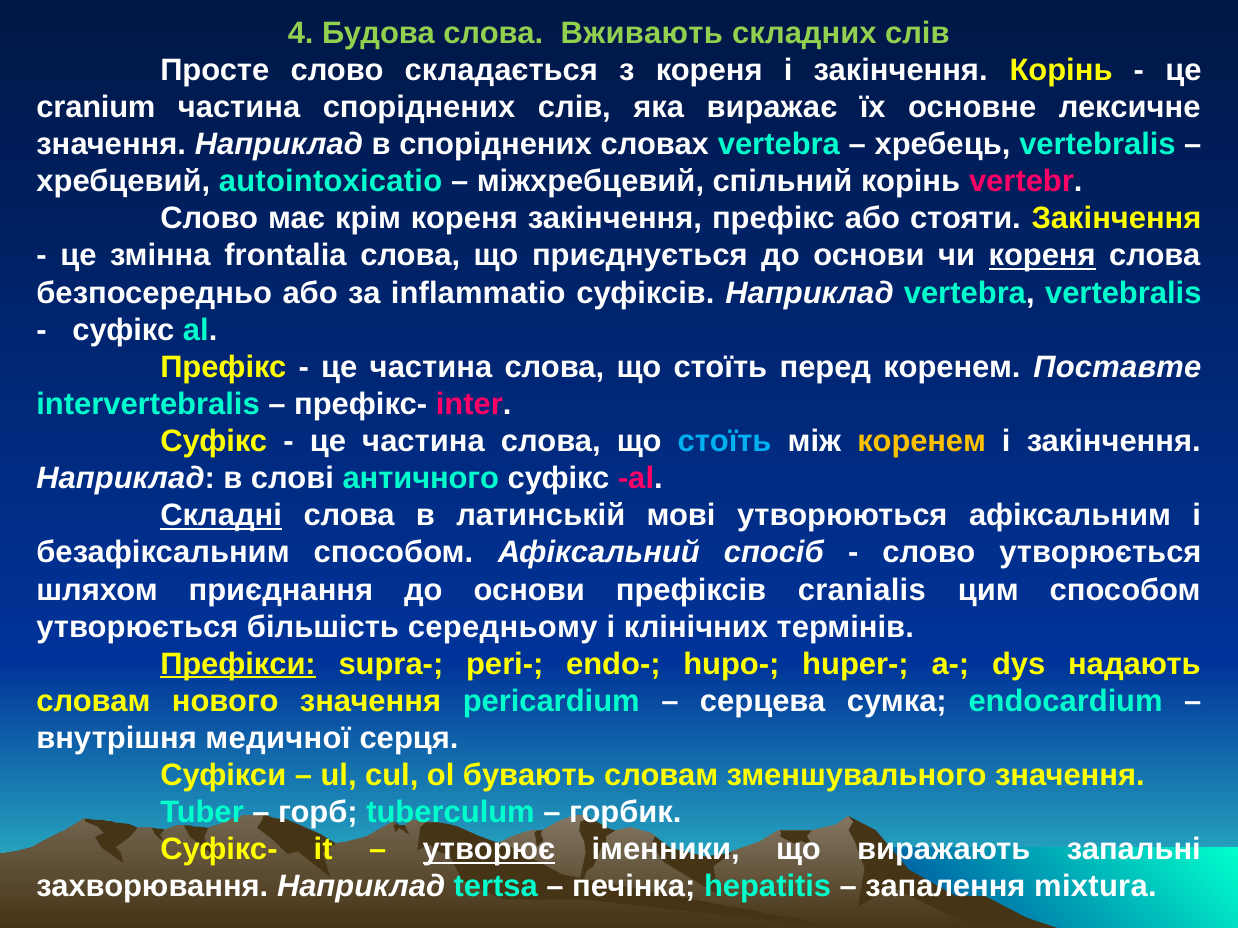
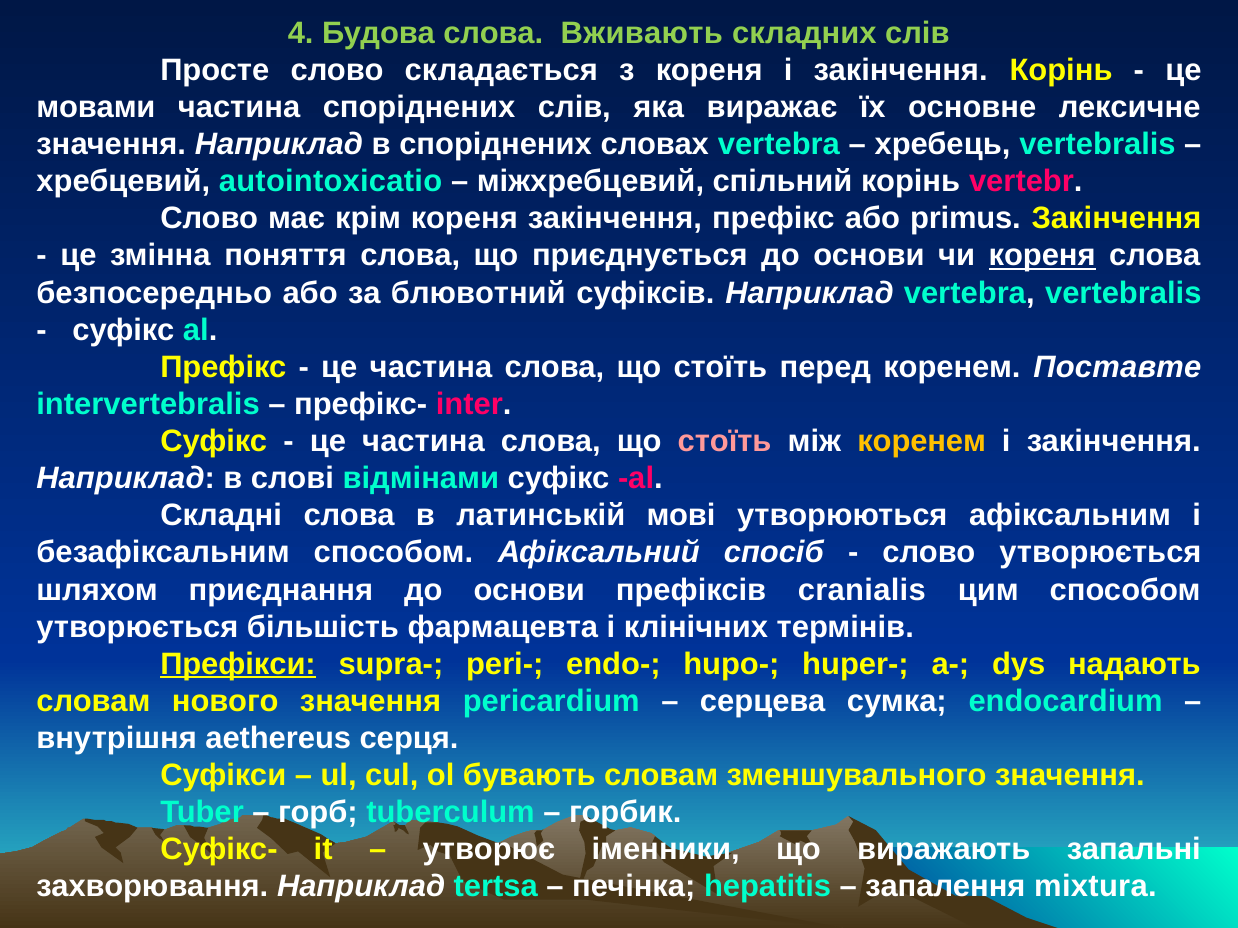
cranium: cranium -> мовами (96, 107)
стояти: стояти -> primus (965, 219)
frontalia: frontalia -> поняття (286, 256)
inflammatio: inflammatio -> блювотний (478, 293)
стоїть colour: light blue -> pink (725, 442)
античного: античного -> відмінами (421, 479)
Складні underline: present -> none (221, 516)
середньому: середньому -> фармацевта (503, 627)
медичної: медичної -> aethereus (278, 739)
утворює underline: present -> none (489, 850)
